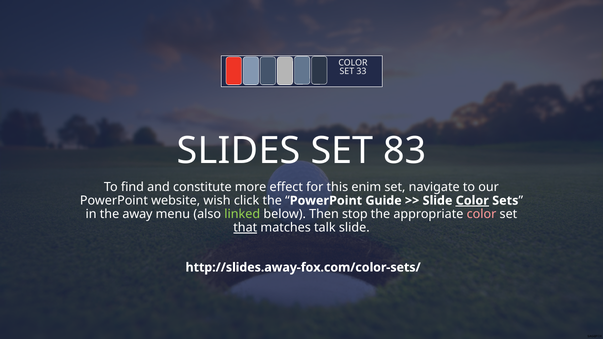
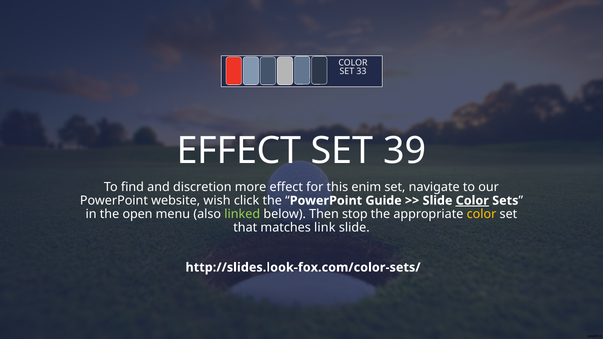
SLIDES: SLIDES -> EFFECT (239, 151)
83: 83 -> 39 (405, 151)
constitute: constitute -> discretion (202, 187)
away: away -> open (137, 214)
color colour: pink -> yellow (482, 214)
that underline: present -> none (245, 228)
talk: talk -> link (325, 228)
http://slides.away-fox.com/color-sets/: http://slides.away-fox.com/color-sets/ -> http://slides.look-fox.com/color-sets/ (303, 268)
